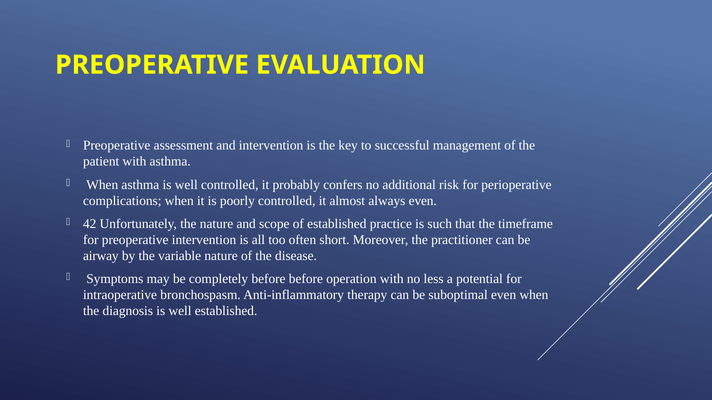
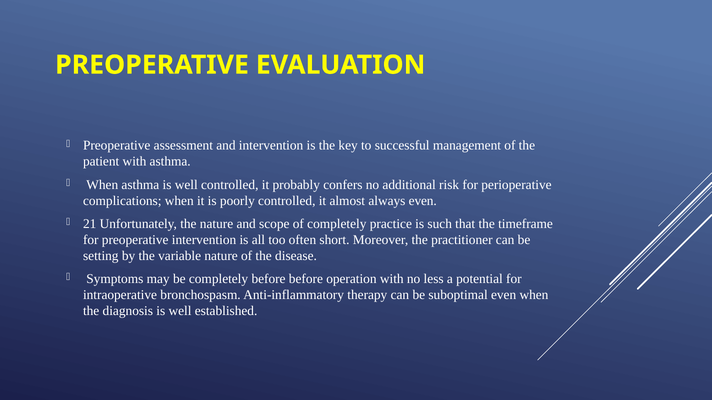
42: 42 -> 21 (90, 224)
of established: established -> completely (337, 224)
airway: airway -> setting (101, 256)
